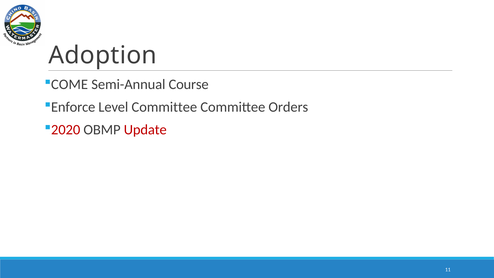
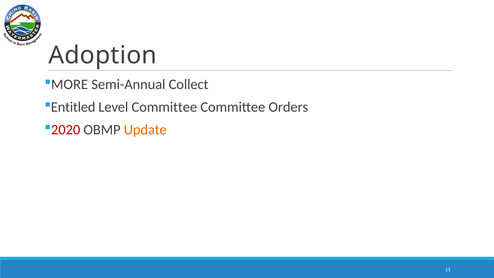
COME: COME -> MORE (70, 84)
Course: Course -> Collect (189, 84)
Enforce: Enforce -> Entitled (73, 107)
Update colour: red -> orange (145, 130)
